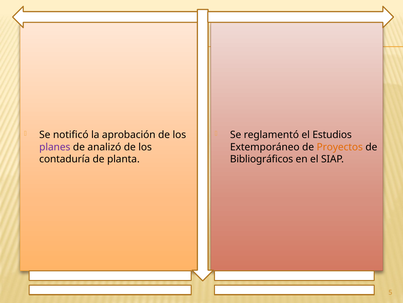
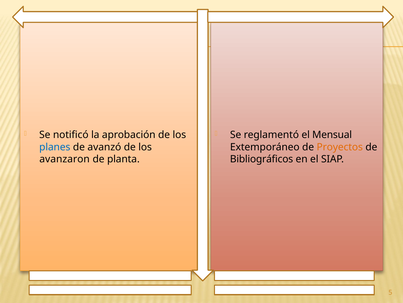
Estudios: Estudios -> Mensual (332, 135)
planes colour: purple -> blue (55, 147)
analizó: analizó -> avanzó (104, 147)
contaduría: contaduría -> avanzaron (65, 159)
